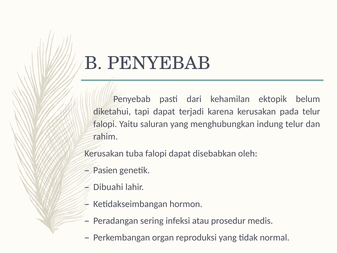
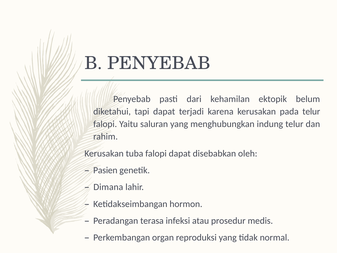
Dibuahi: Dibuahi -> Dimana (108, 187)
sering: sering -> terasa (152, 221)
